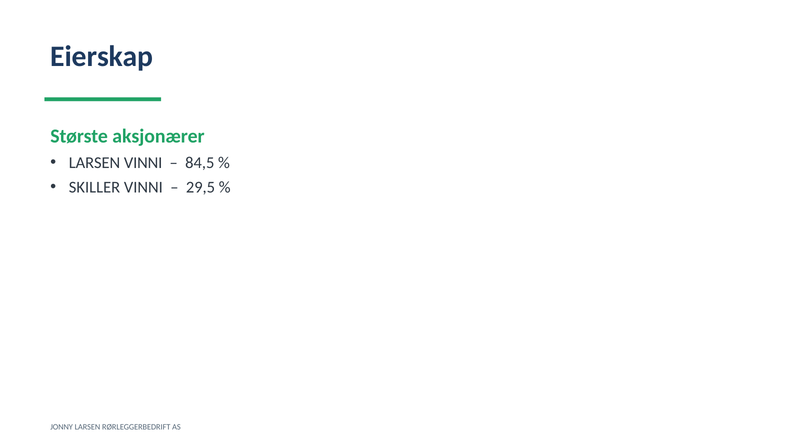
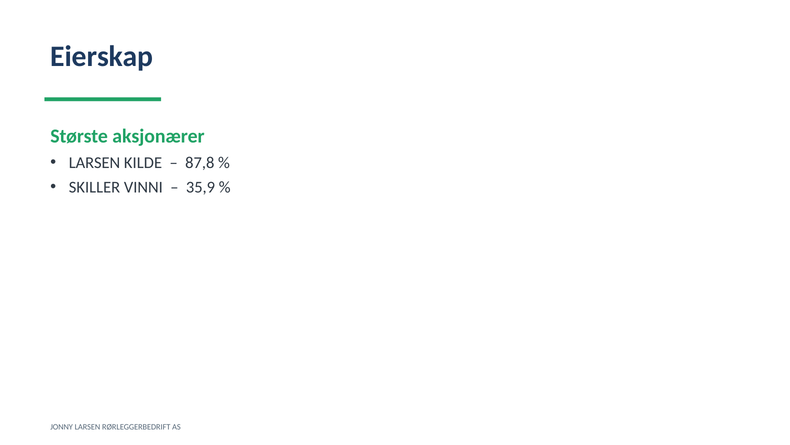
LARSEN VINNI: VINNI -> KILDE (143, 162)
84,5: 84,5 -> 87,8 (200, 162)
29,5: 29,5 -> 35,9 (200, 187)
